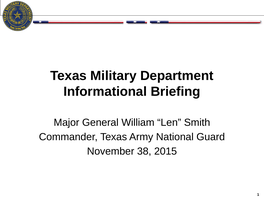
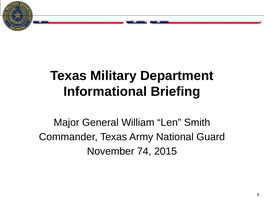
38: 38 -> 74 (144, 151)
